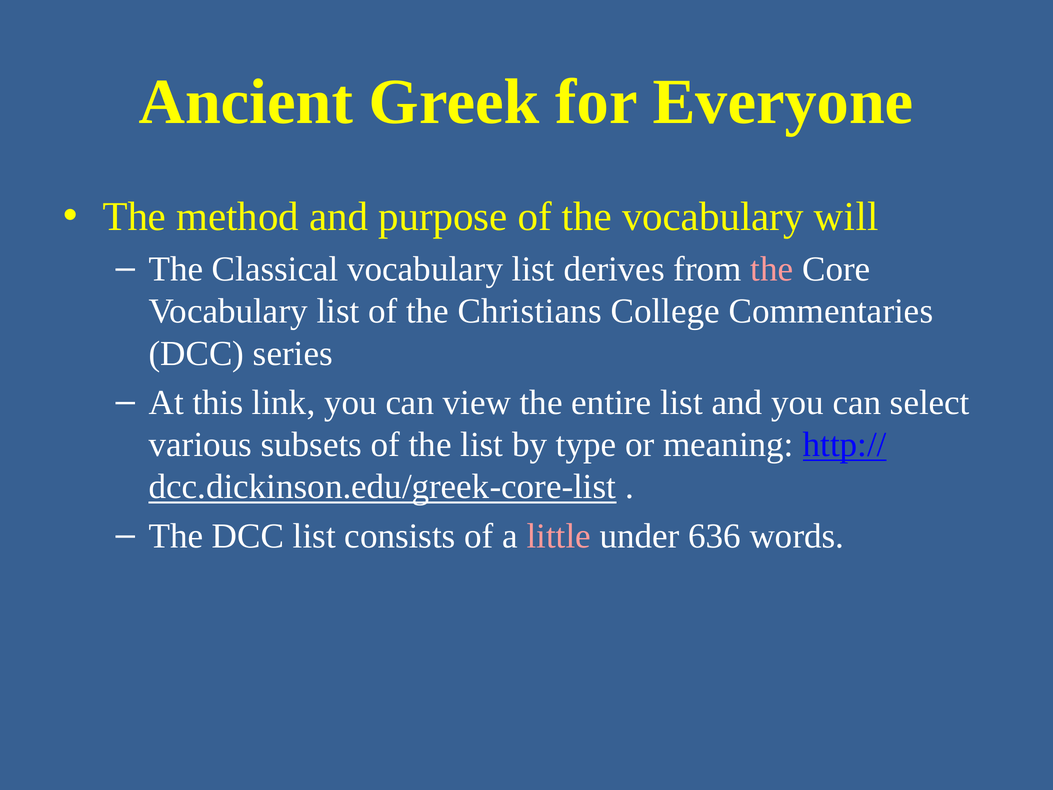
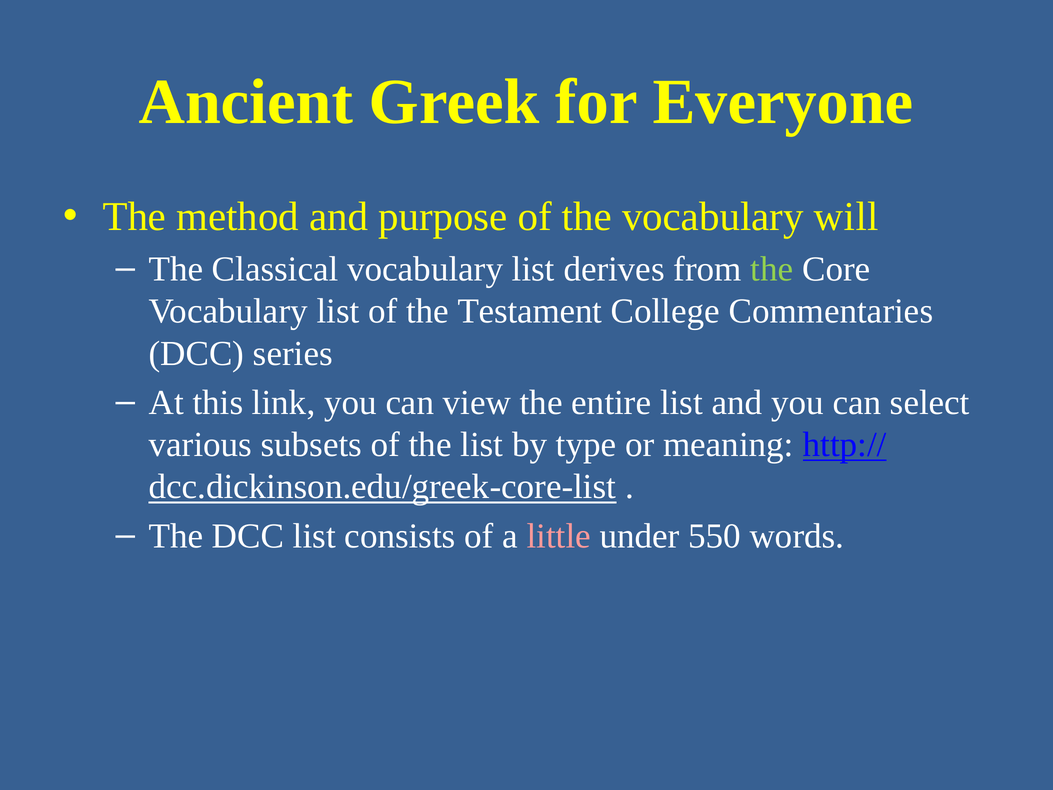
the colour: pink -> light green (772, 269)
Christians: Christians -> Testament (530, 311)
636: 636 -> 550 (715, 536)
